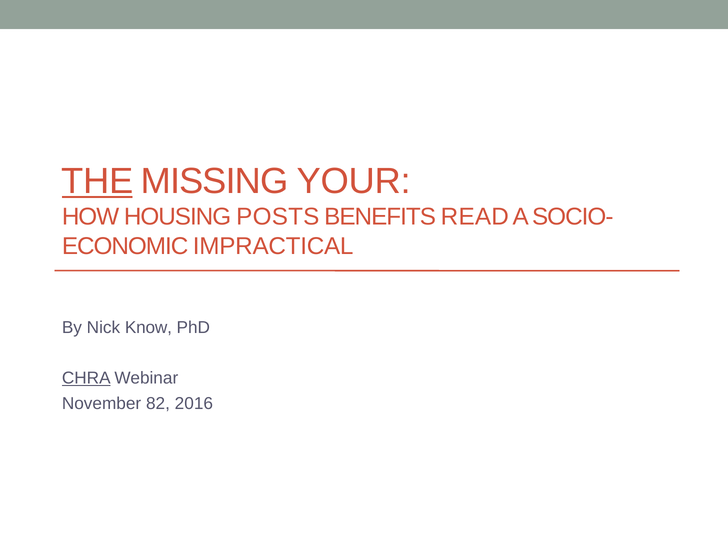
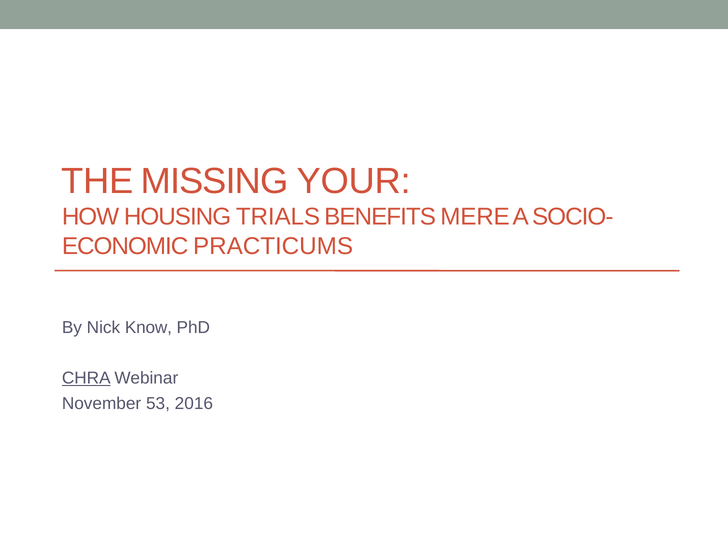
THE underline: present -> none (97, 181)
POSTS: POSTS -> TRIALS (278, 217)
READ: READ -> MERE (475, 217)
IMPRACTICAL: IMPRACTICAL -> PRACTICUMS (273, 246)
82: 82 -> 53 (158, 404)
